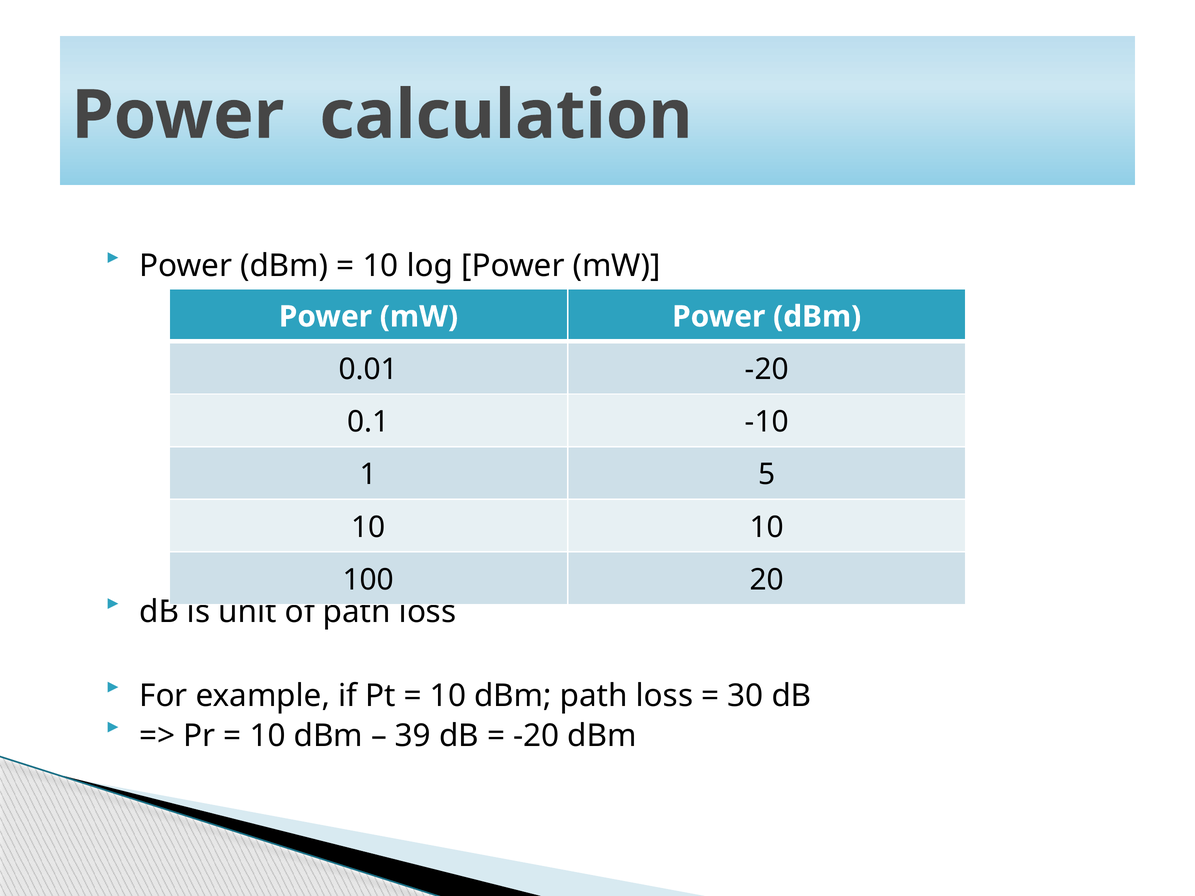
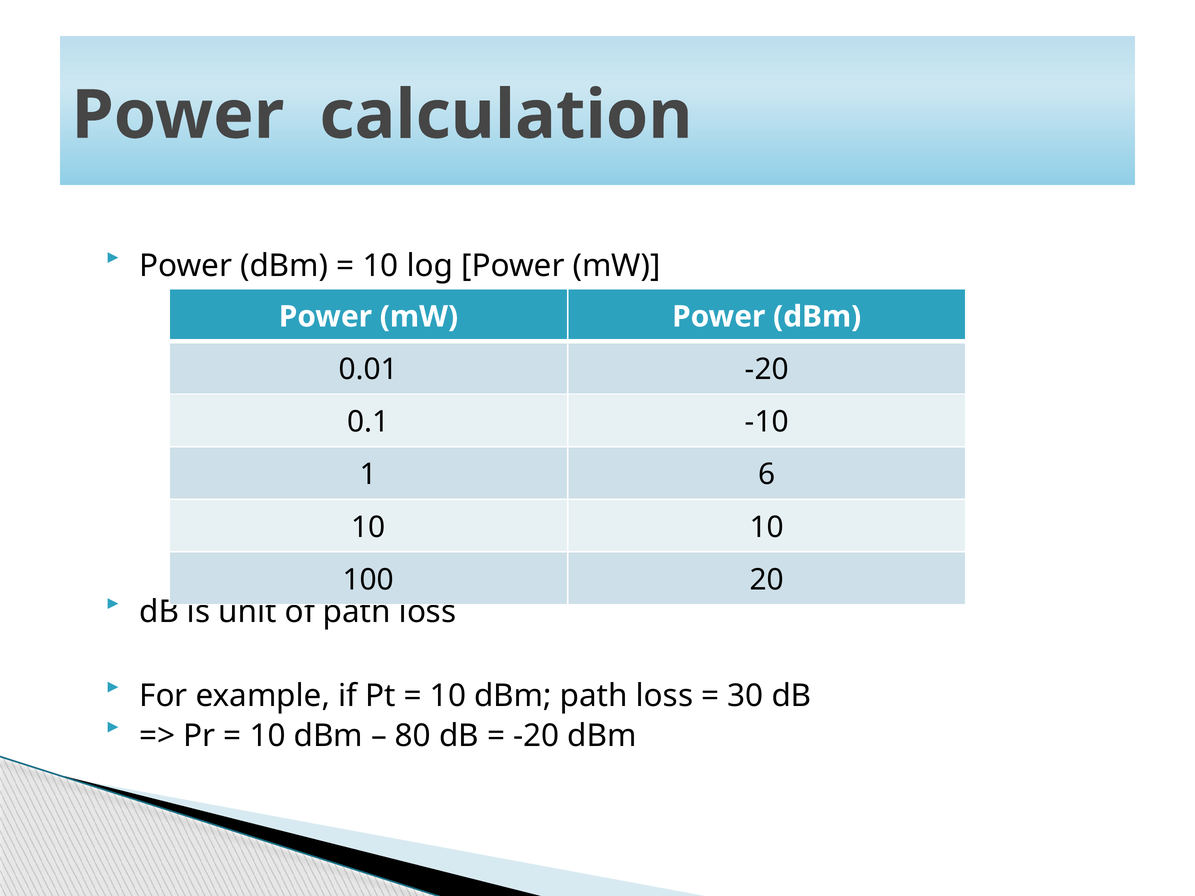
5: 5 -> 6 (767, 475)
39: 39 -> 80 (413, 736)
